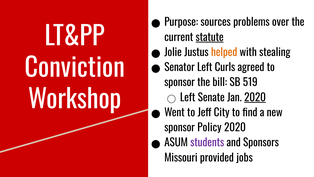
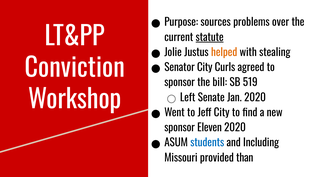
Senator Left: Left -> City (205, 67)
2020 underline: present -> none (255, 97)
Policy: Policy -> Eleven (210, 128)
students colour: purple -> blue (207, 143)
Sponsors: Sponsors -> Including (261, 143)
jobs: jobs -> than (245, 158)
